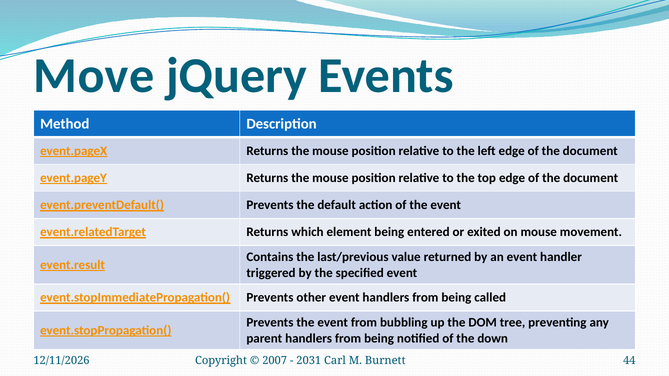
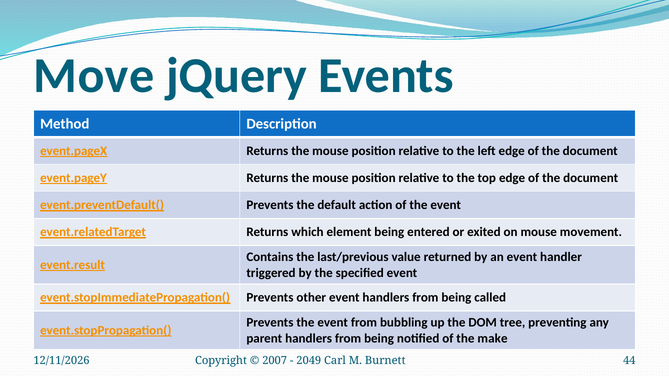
down: down -> make (493, 339)
2031: 2031 -> 2049 (309, 361)
